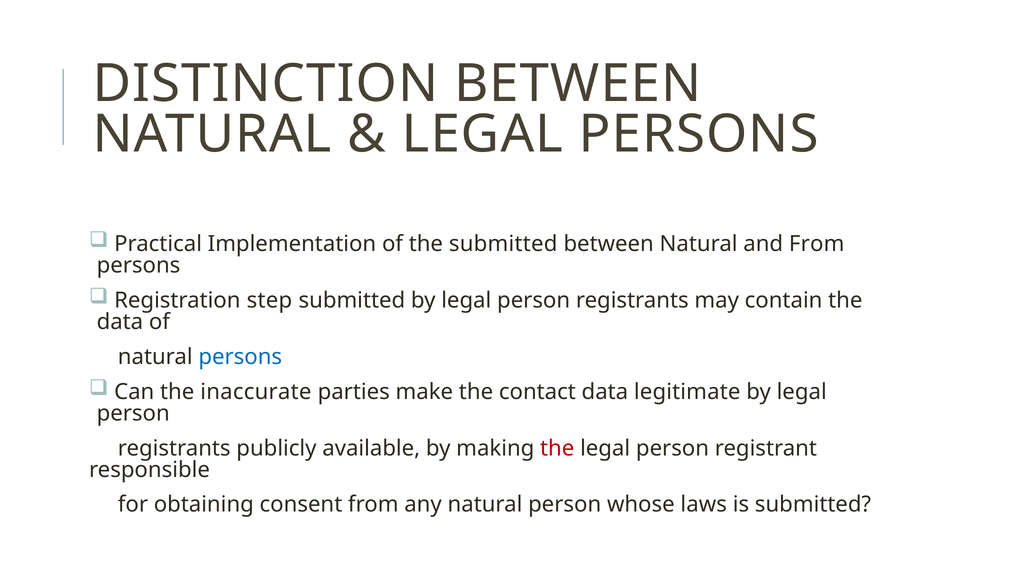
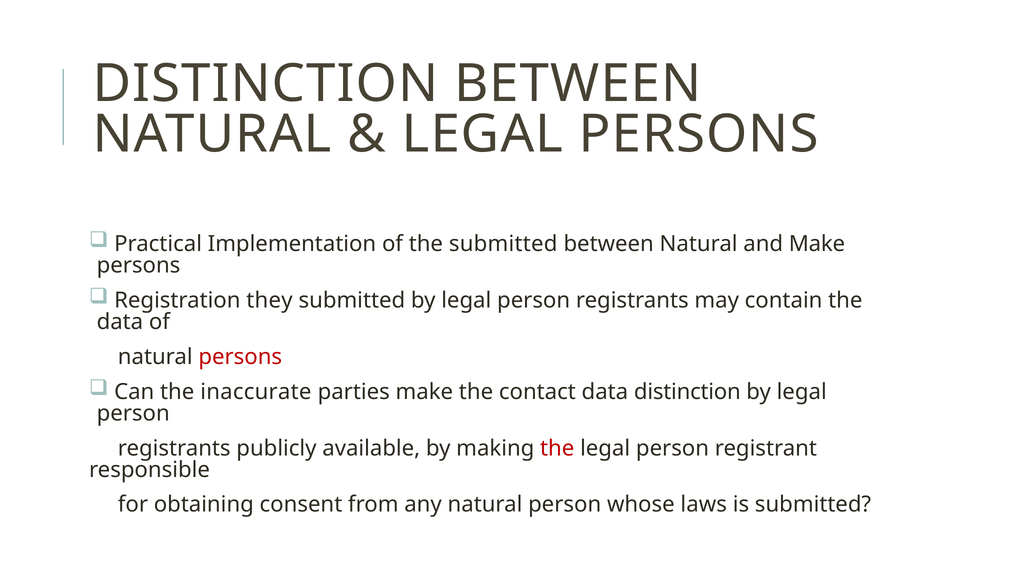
and From: From -> Make (817, 244)
step: step -> they (269, 300)
persons colour: blue -> red (240, 357)
data legitimate: legitimate -> distinction (687, 392)
